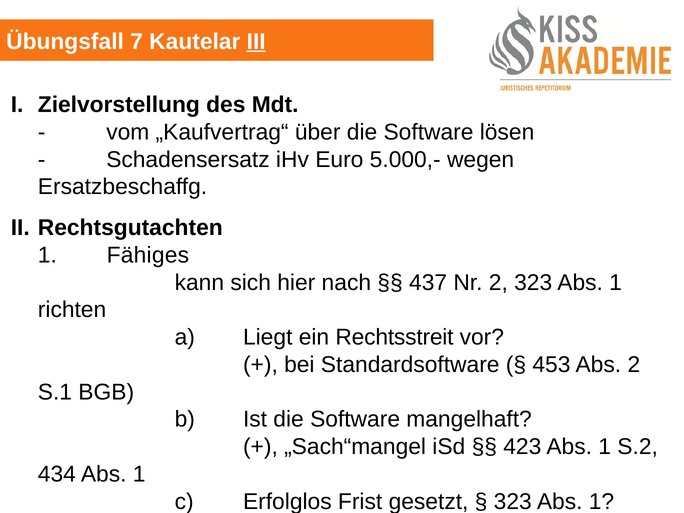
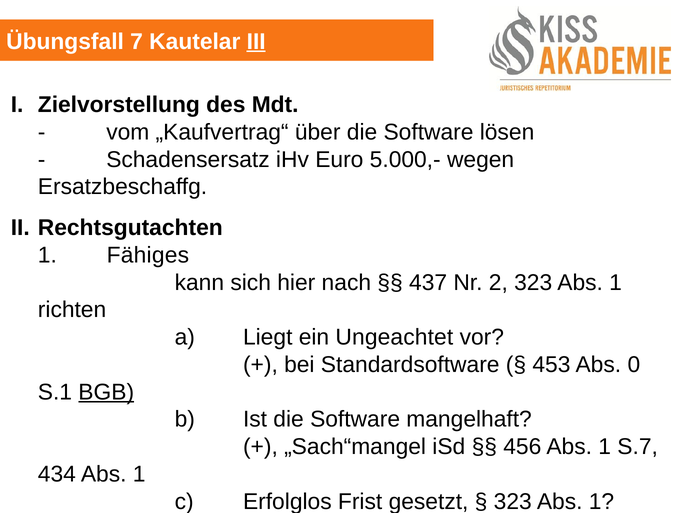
Rechtsstreit: Rechtsstreit -> Ungeachtet (394, 337)
Abs 2: 2 -> 0 (634, 365)
BGB underline: none -> present (106, 392)
423: 423 -> 456 (522, 447)
1 S.2: S.2 -> S.7 (638, 447)
